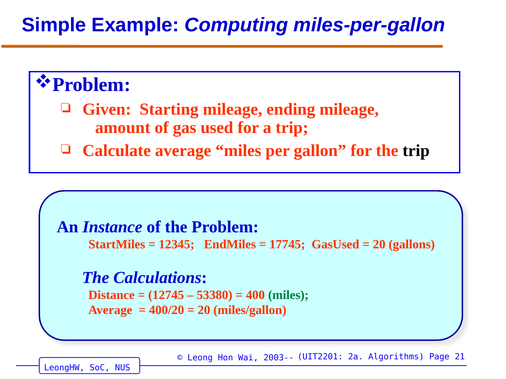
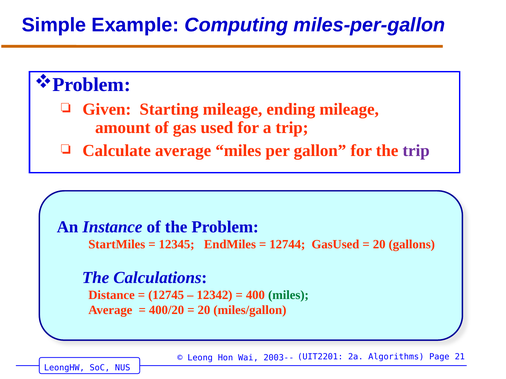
trip colour: black -> purple (416, 151)
17745: 17745 -> 12744 (287, 245)
53380: 53380 -> 12342 (215, 295)
